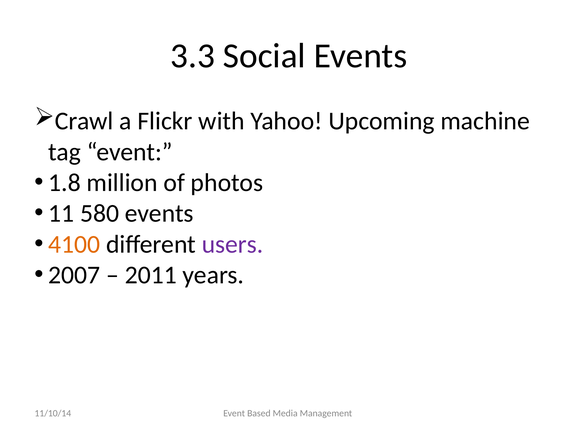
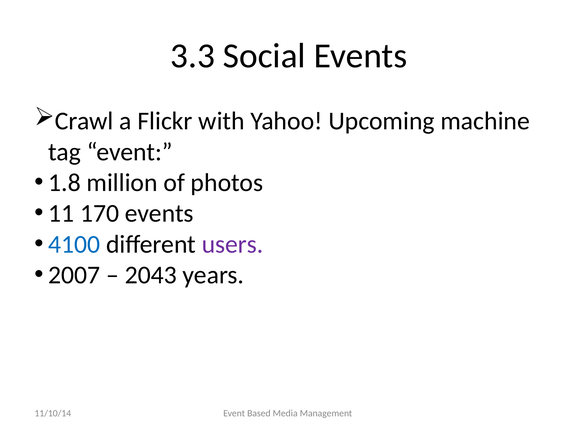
580: 580 -> 170 (100, 214)
4100 colour: orange -> blue (74, 245)
2011: 2011 -> 2043 (151, 275)
